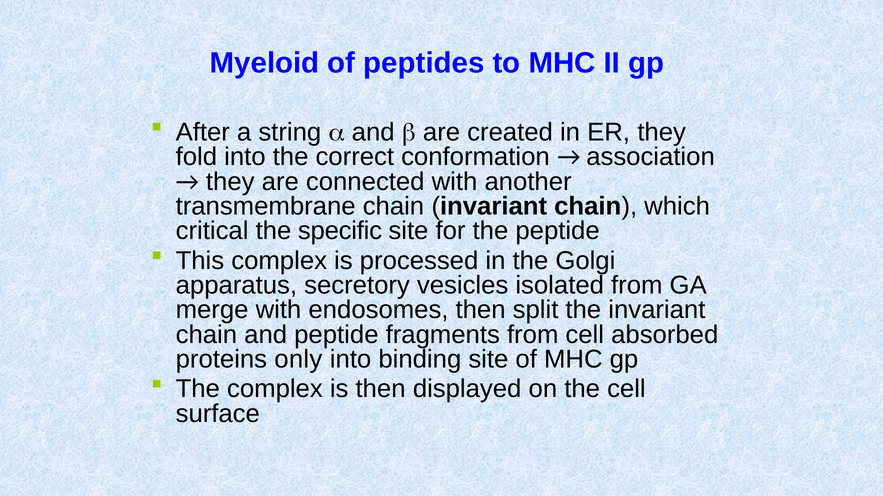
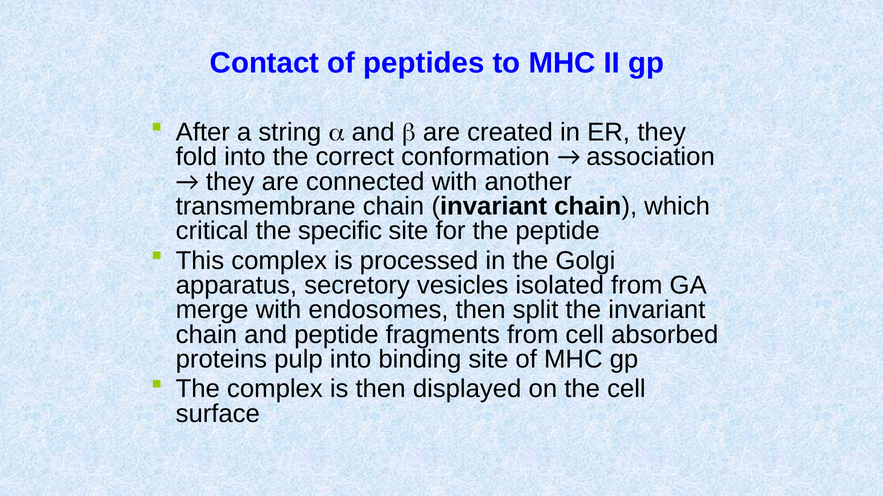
Myeloid: Myeloid -> Contact (265, 63)
only: only -> pulp (298, 360)
